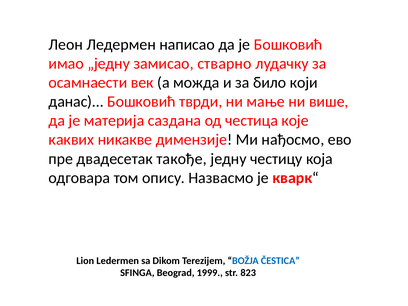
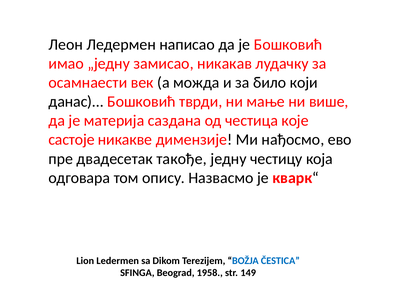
стварно: стварно -> никакав (225, 64)
каквих: каквих -> састоје (71, 140)
1999: 1999 -> 1958 (210, 273)
823: 823 -> 149 (248, 273)
